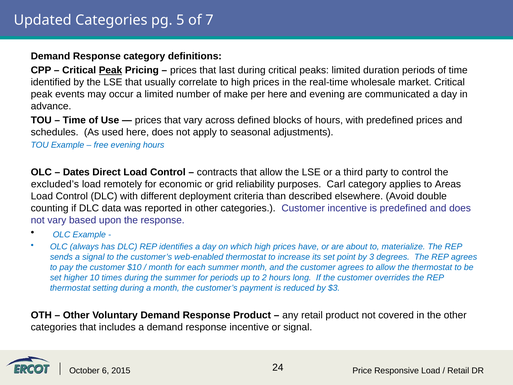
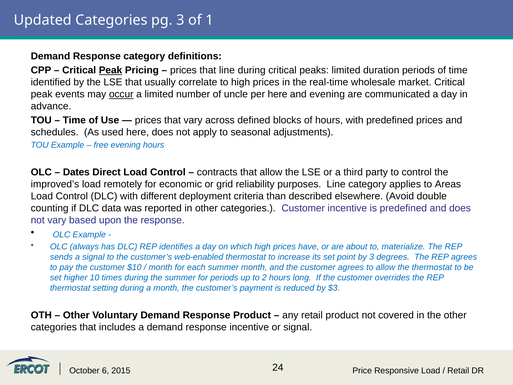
pg 5: 5 -> 3 (180, 20)
7: 7 -> 1 (209, 20)
that last: last -> line (227, 70)
occur underline: none -> present (121, 94)
make: make -> uncle (236, 94)
excluded’s: excluded’s -> improved’s (55, 184)
purposes Carl: Carl -> Line (336, 184)
